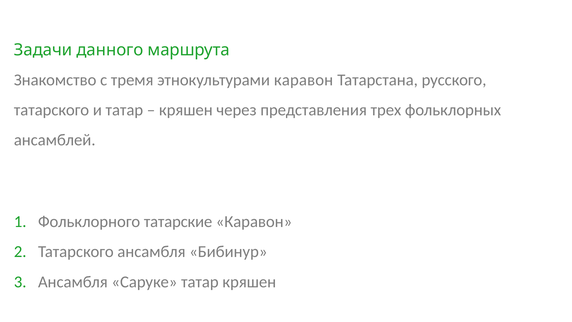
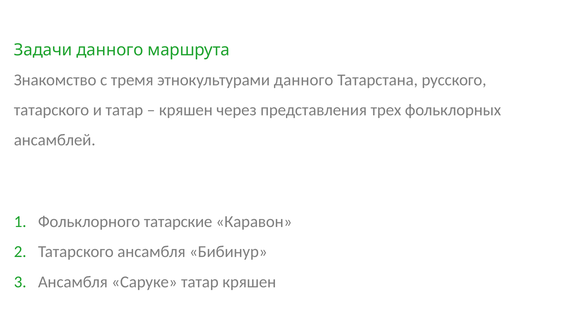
этнокультурами каравон: каравон -> данного (304, 80)
